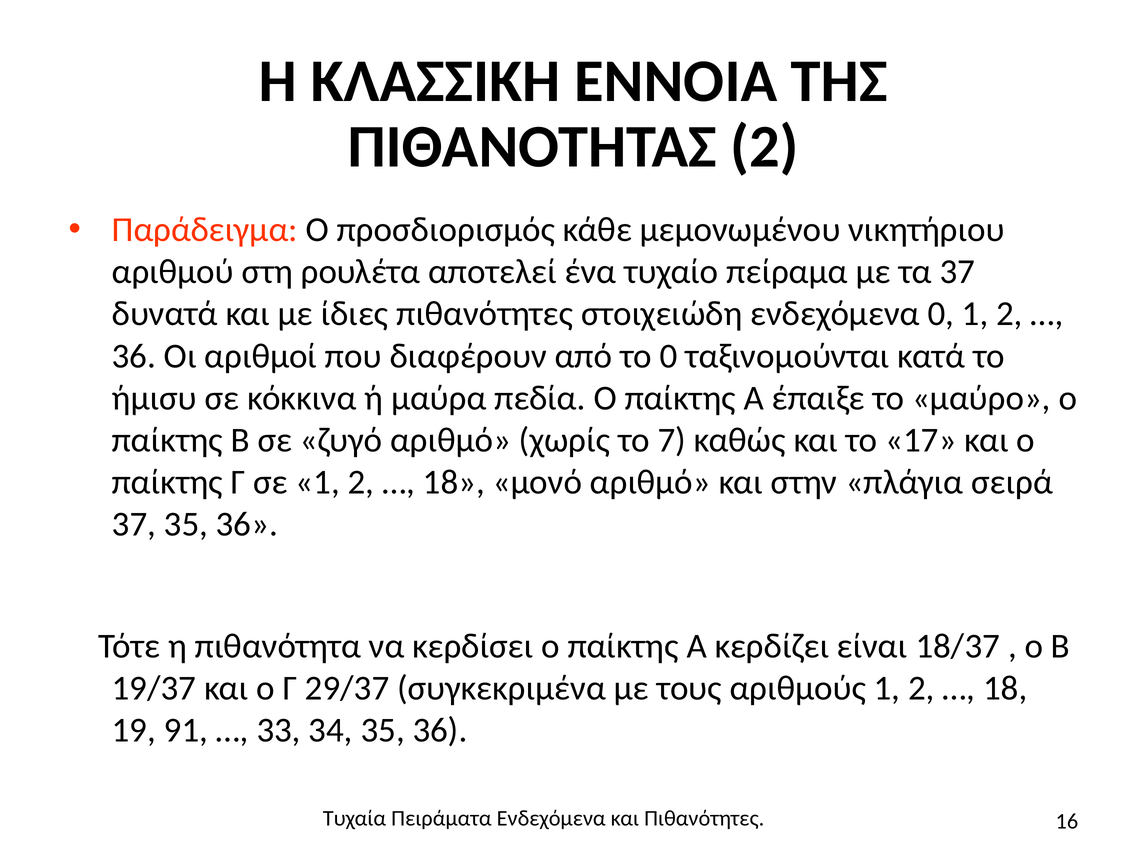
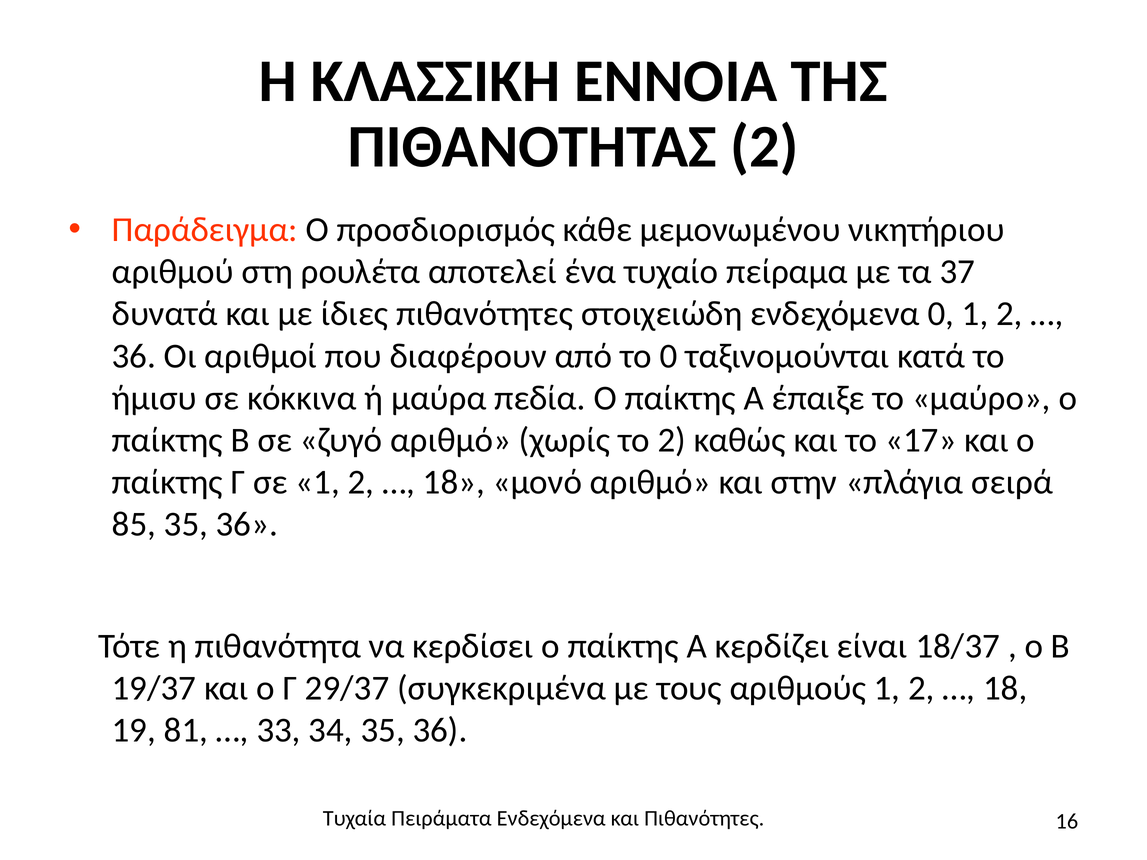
το 7: 7 -> 2 (672, 440)
37: 37 -> 85 (134, 524)
91: 91 -> 81 (186, 731)
